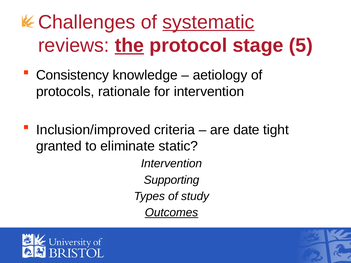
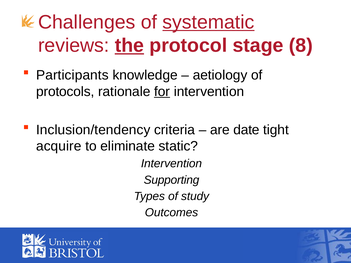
5: 5 -> 8 (301, 46)
Consistency: Consistency -> Participants (72, 75)
for underline: none -> present (162, 92)
Inclusion/improved: Inclusion/improved -> Inclusion/tendency (93, 130)
granted: granted -> acquire (59, 146)
Outcomes underline: present -> none (172, 213)
